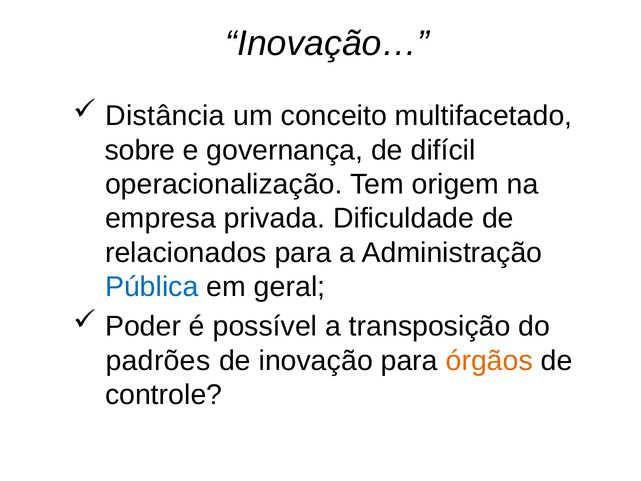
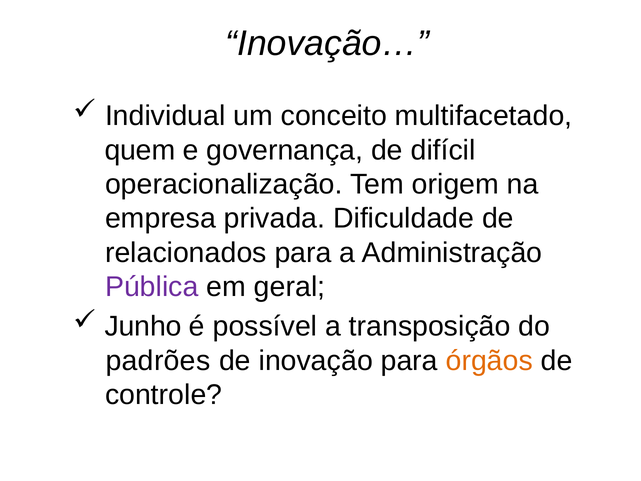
Distância: Distância -> Individual (165, 116)
sobre: sobre -> quem (140, 150)
Pública colour: blue -> purple (152, 287)
Poder: Poder -> Junho (143, 326)
